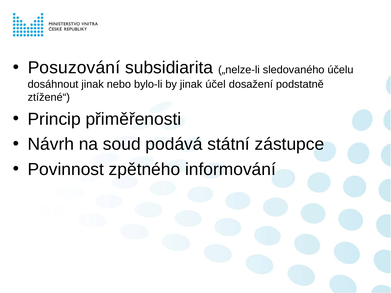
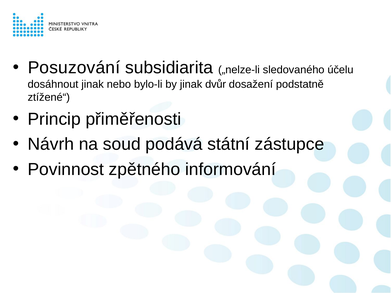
účel: účel -> dvůr (216, 84)
